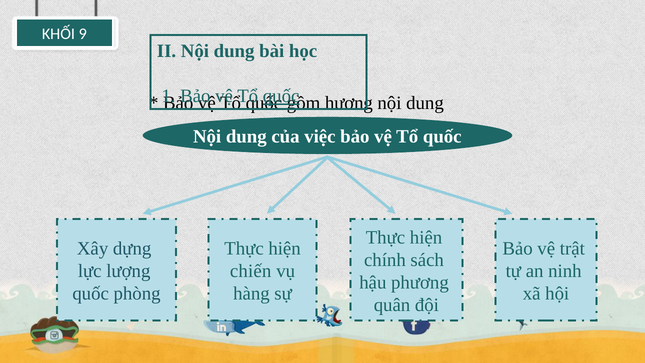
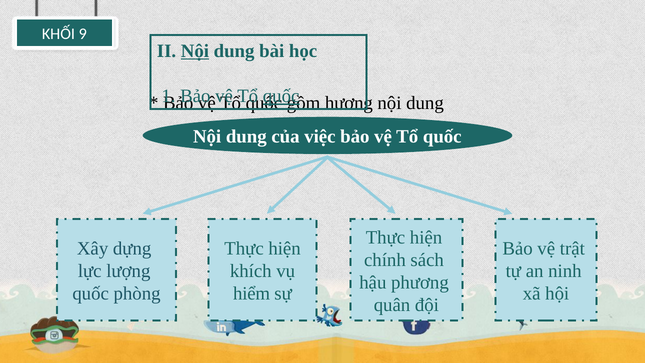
Nội underline: none -> present (195, 51)
chiến: chiến -> khích (251, 271)
hàng: hàng -> hiểm (252, 294)
